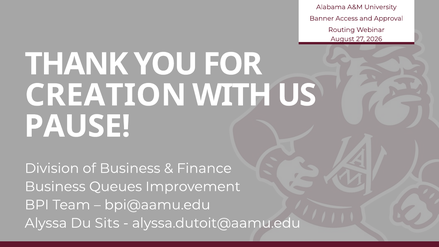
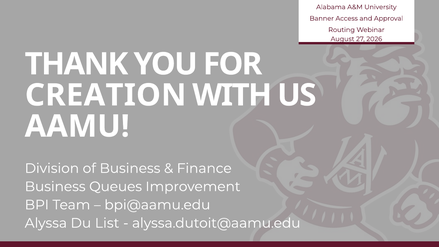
PAUSE: PAUSE -> AAMU (77, 126)
Sits: Sits -> List (107, 223)
